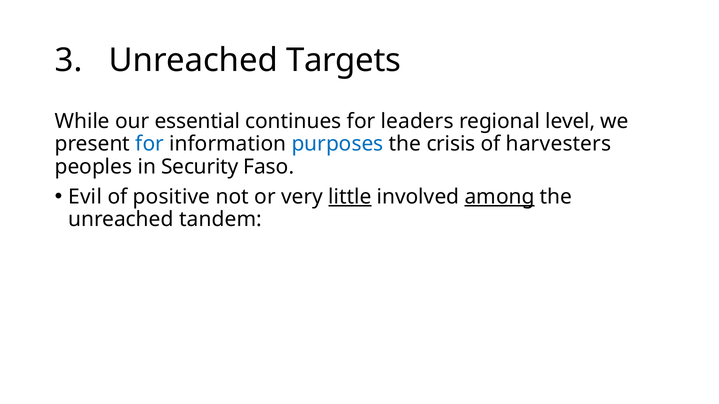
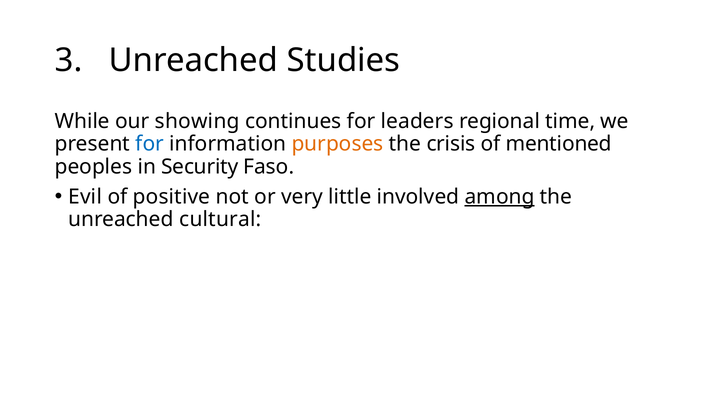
Targets: Targets -> Studies (343, 60)
essential: essential -> showing (197, 122)
level: level -> time (570, 122)
purposes colour: blue -> orange (337, 144)
harvesters: harvesters -> mentioned (559, 144)
little underline: present -> none (350, 197)
tandem: tandem -> cultural (220, 220)
